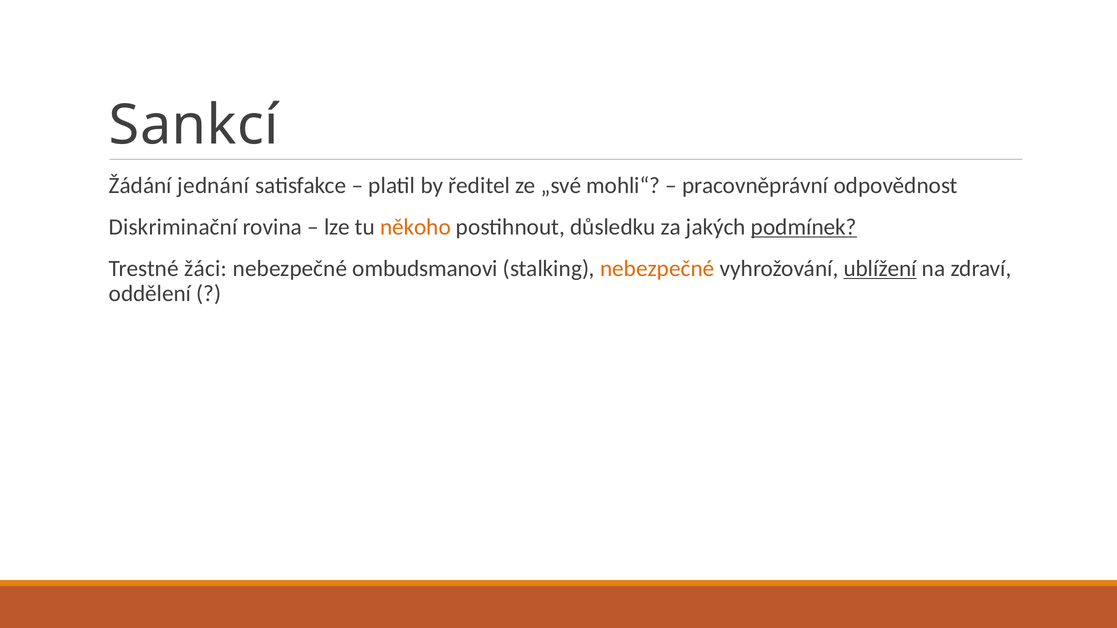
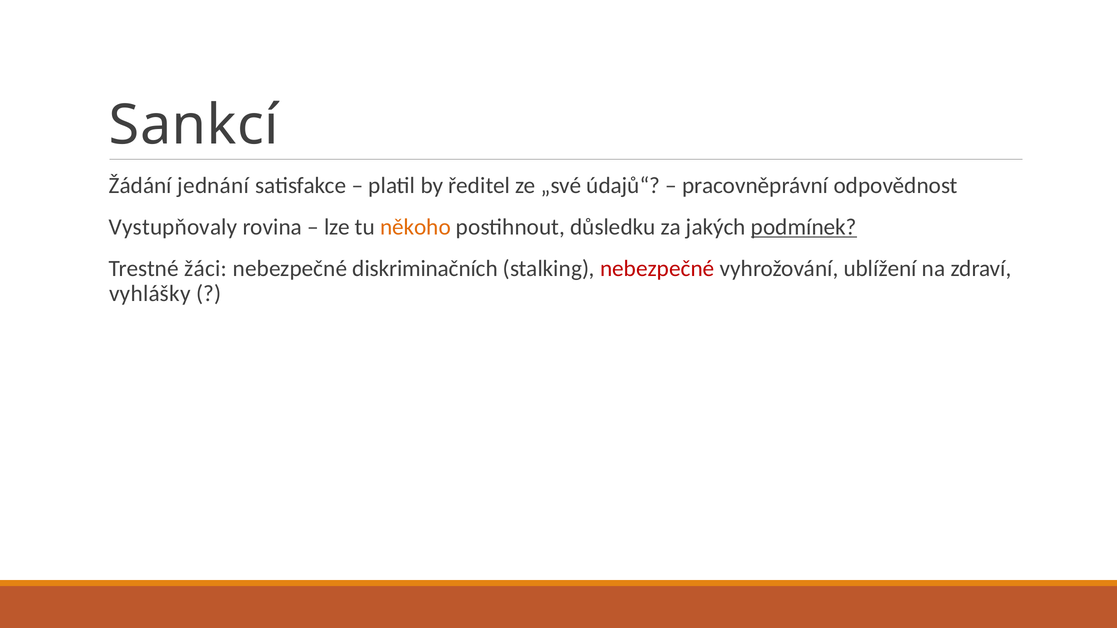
mohli“: mohli“ -> údajů“ (623, 186)
Diskriminační: Diskriminační -> Vystupňovaly (173, 227)
ombudsmanovi: ombudsmanovi -> diskriminačních (425, 269)
nebezpečné colour: orange -> red (657, 269)
ublížení underline: present -> none (880, 269)
oddělení: oddělení -> vyhlášky (150, 294)
